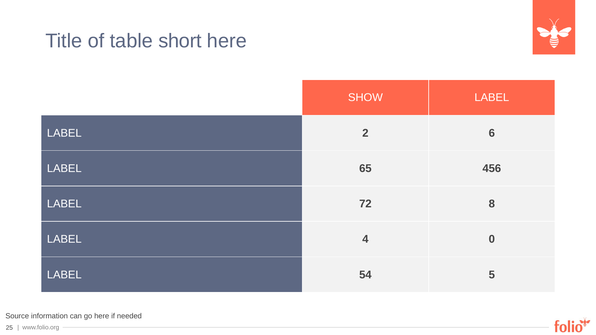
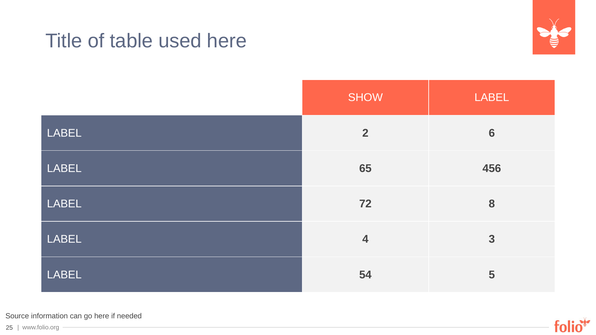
short: short -> used (180, 41)
0: 0 -> 3 (492, 239)
